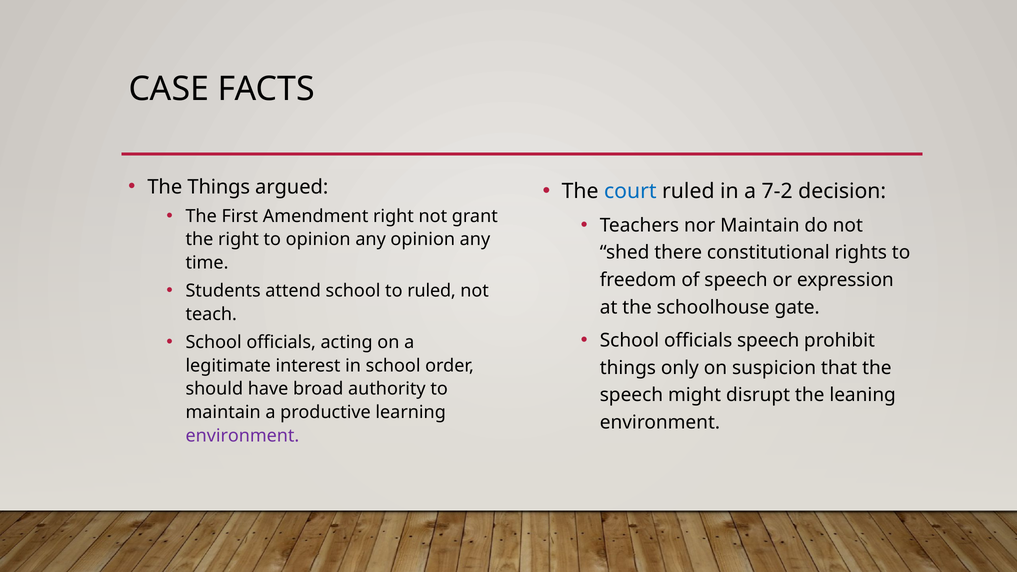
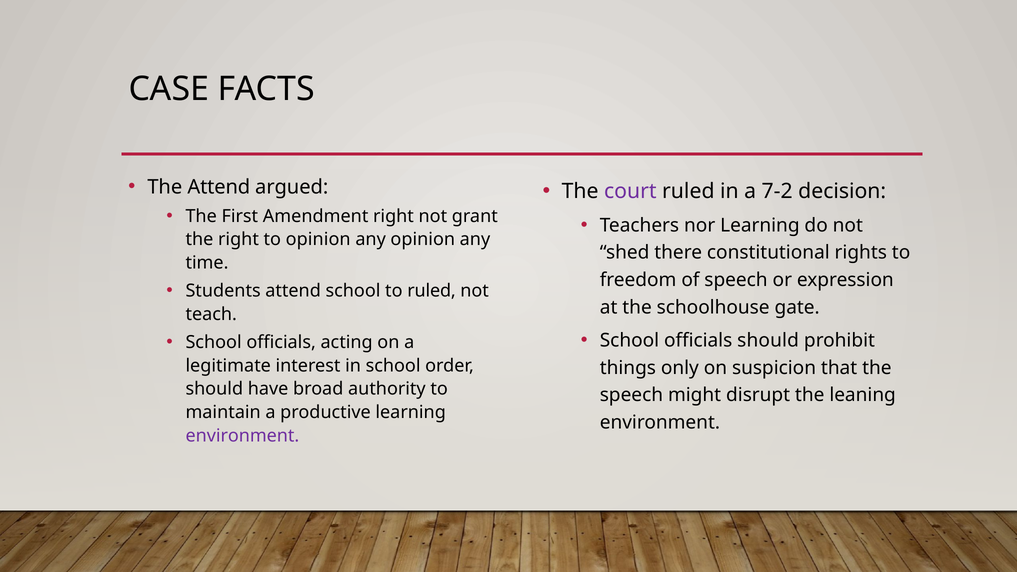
The Things: Things -> Attend (219, 187)
court colour: blue -> purple (630, 191)
nor Maintain: Maintain -> Learning (760, 225)
officials speech: speech -> should (768, 340)
